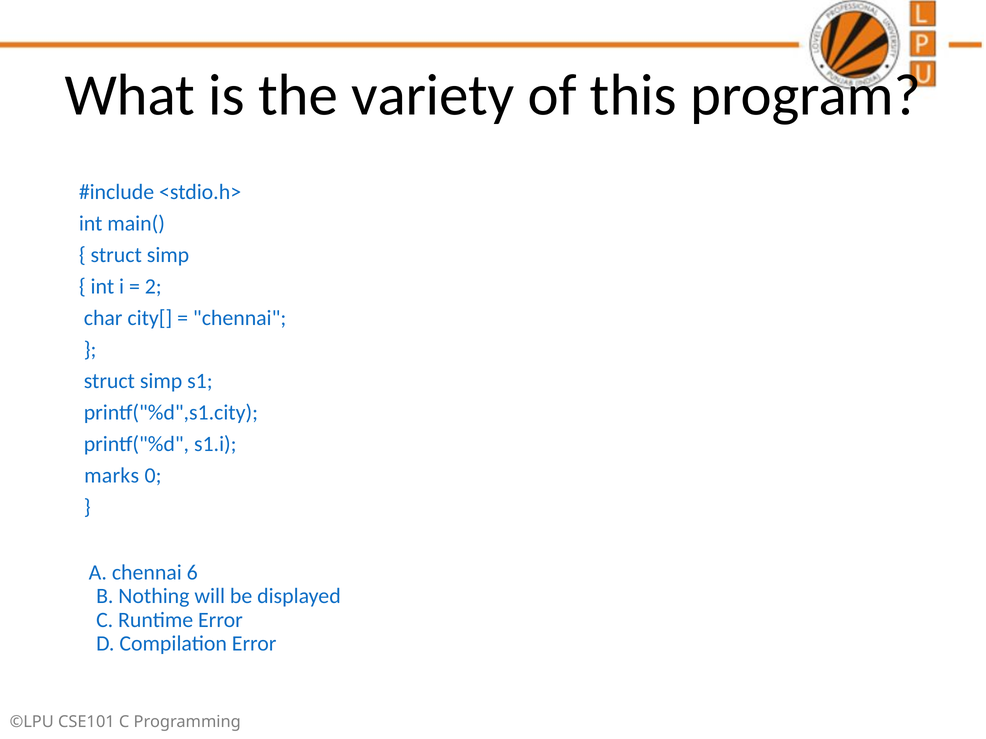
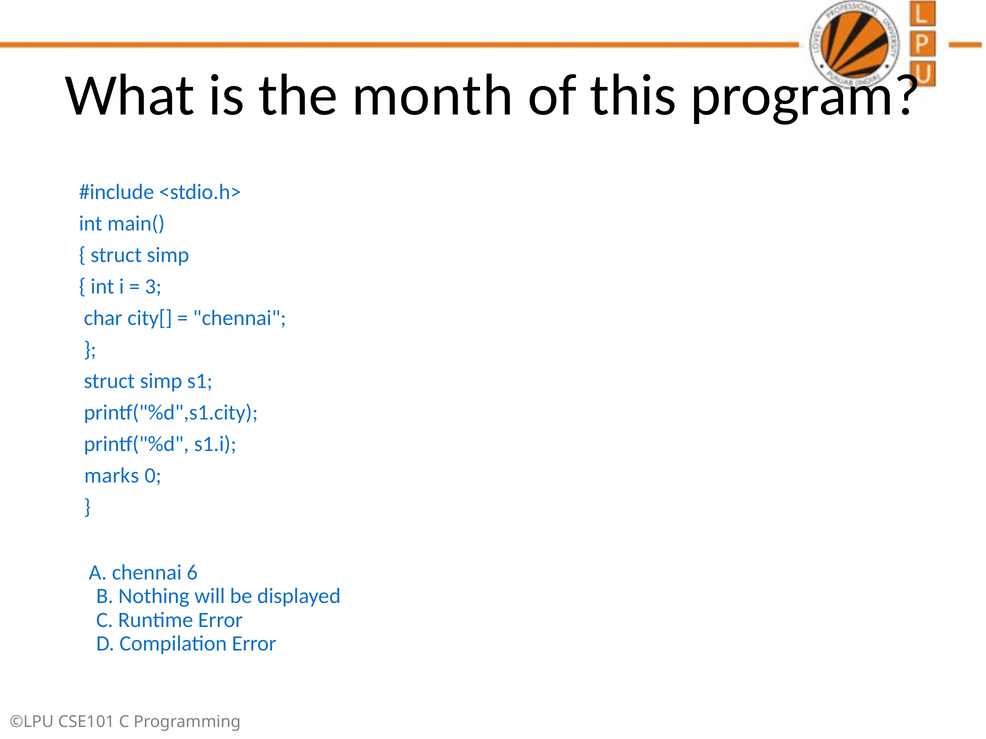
variety: variety -> month (432, 95)
2: 2 -> 3 (153, 287)
